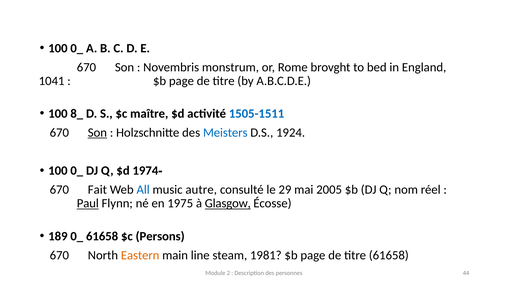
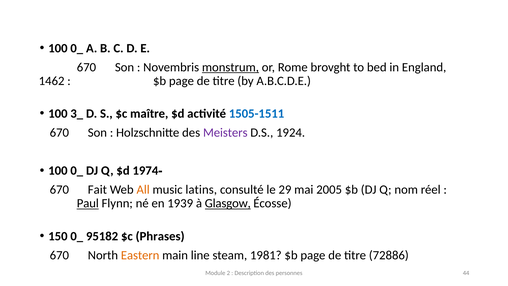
monstrum underline: none -> present (230, 67)
1041: 1041 -> 1462 (52, 81)
8_: 8_ -> 3_ (77, 114)
Son underline: present -> none (97, 133)
Meisters colour: blue -> purple (225, 133)
All colour: blue -> orange (143, 190)
autre: autre -> latins (201, 190)
1975: 1975 -> 1939 (180, 203)
189: 189 -> 150 (58, 236)
0_ 61658: 61658 -> 95182 (102, 236)
Persons: Persons -> Phrases (160, 236)
titre 61658: 61658 -> 72886 (389, 255)
